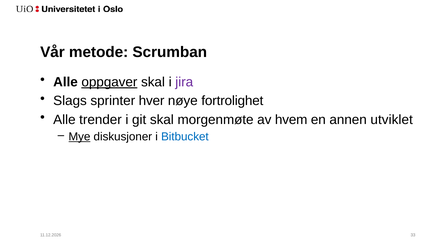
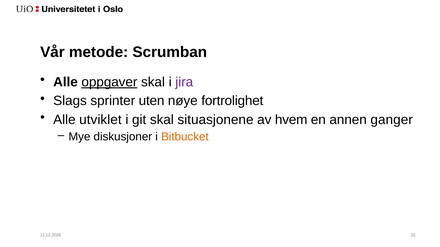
hver: hver -> uten (152, 101)
trender: trender -> utviklet (100, 120)
morgenmøte: morgenmøte -> situasjonene (216, 120)
utviklet: utviklet -> ganger (392, 120)
Mye underline: present -> none (79, 137)
Bitbucket colour: blue -> orange (185, 137)
